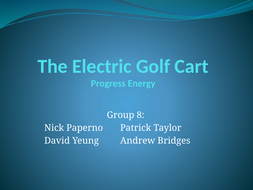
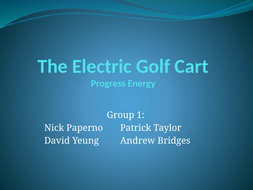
8: 8 -> 1 (141, 115)
